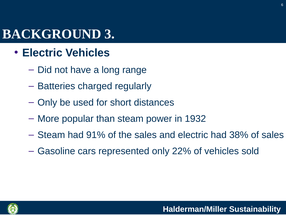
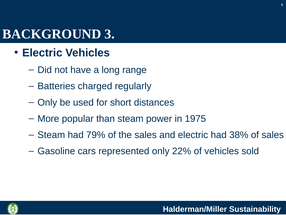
1932: 1932 -> 1975 (195, 118)
91%: 91% -> 79% (96, 135)
